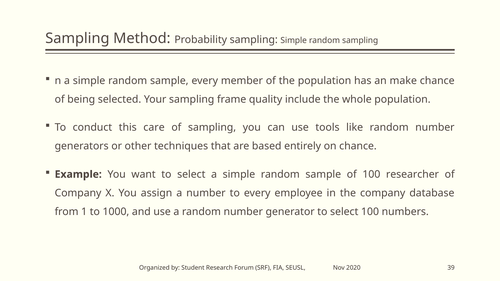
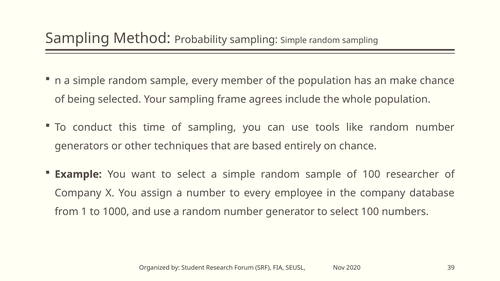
quality: quality -> agrees (266, 99)
care: care -> time (154, 128)
